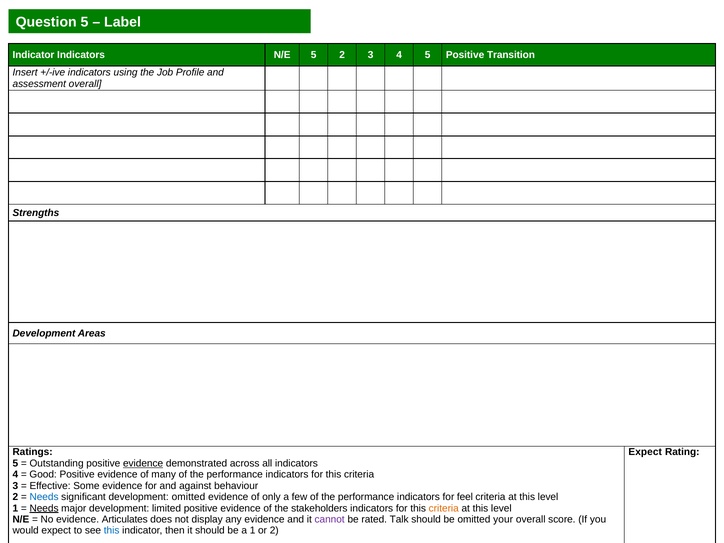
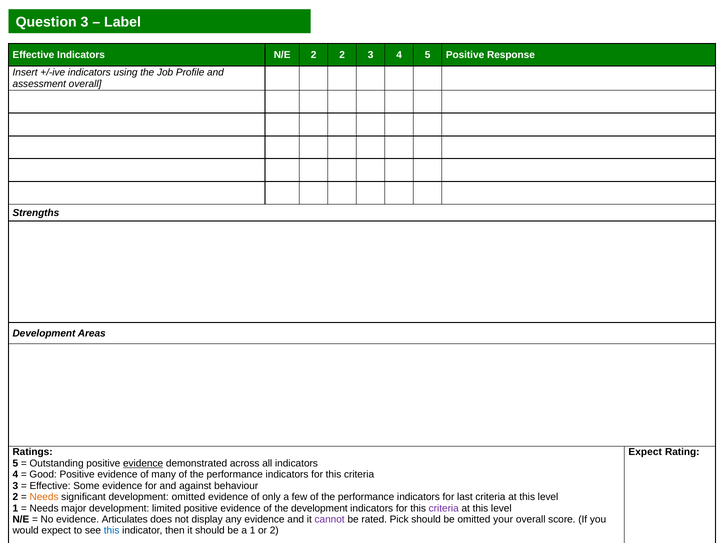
Question 5: 5 -> 3 (85, 22)
Indicator: Indicator -> Effective (33, 55)
N/E 5: 5 -> 2 (314, 55)
Transition: Transition -> Response (511, 55)
Needs colour: blue -> orange (44, 497)
feel: feel -> last (465, 497)
Needs underline: present -> none (44, 508)
the stakeholders: stakeholders -> development (319, 508)
criteria colour: orange -> purple (444, 508)
Talk: Talk -> Pick (399, 519)
